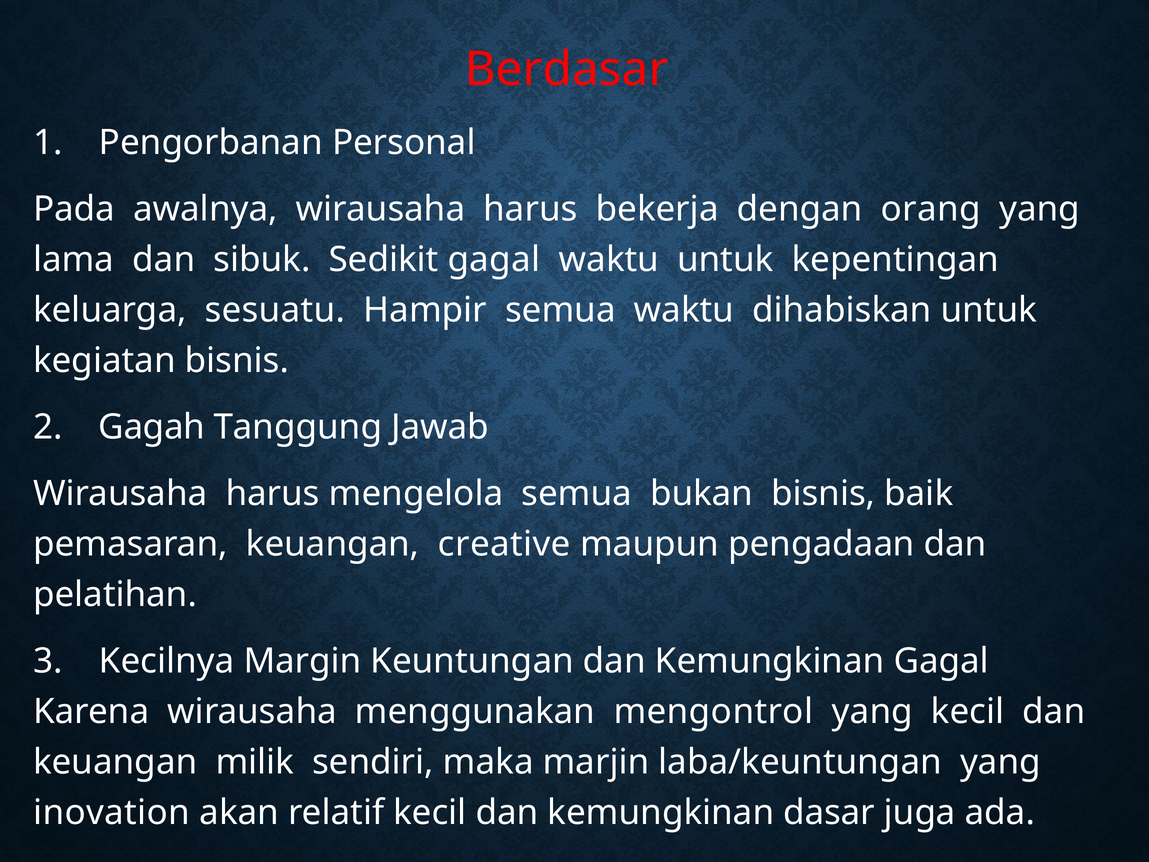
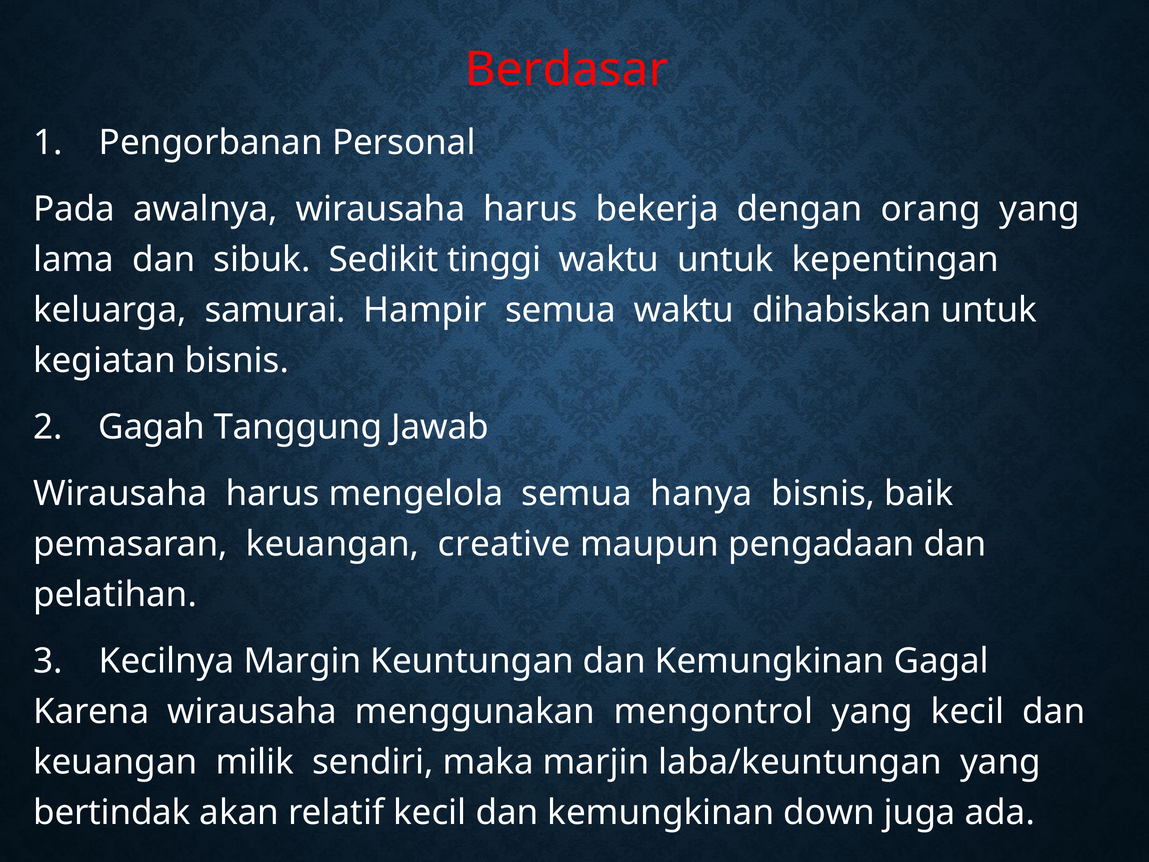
Sedikit gagal: gagal -> tinggi (494, 259)
sesuatu: sesuatu -> samurai (275, 310)
bukan: bukan -> hanya (701, 493)
inovation: inovation -> bertindak (112, 812)
dasar: dasar -> down (829, 812)
